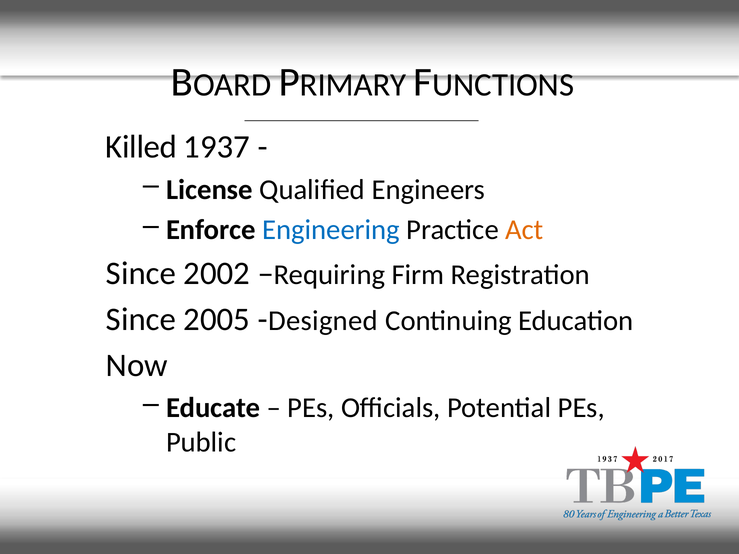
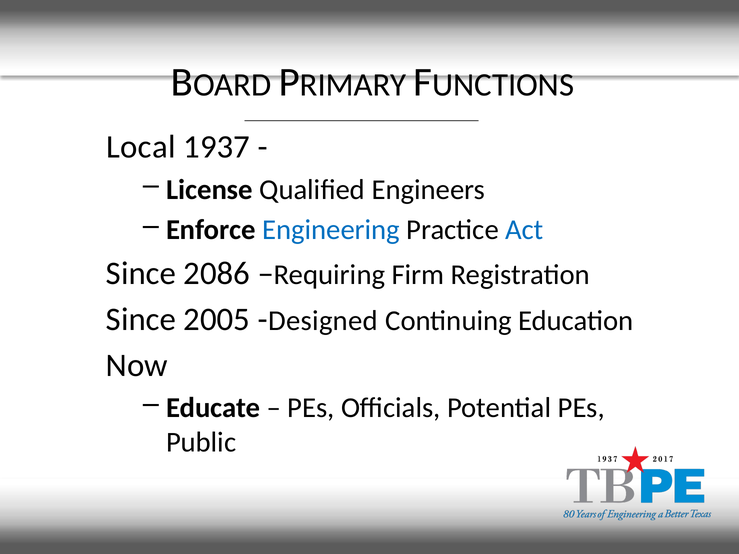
Killed: Killed -> Local (141, 147)
Act colour: orange -> blue (524, 230)
2002: 2002 -> 2086 (217, 274)
